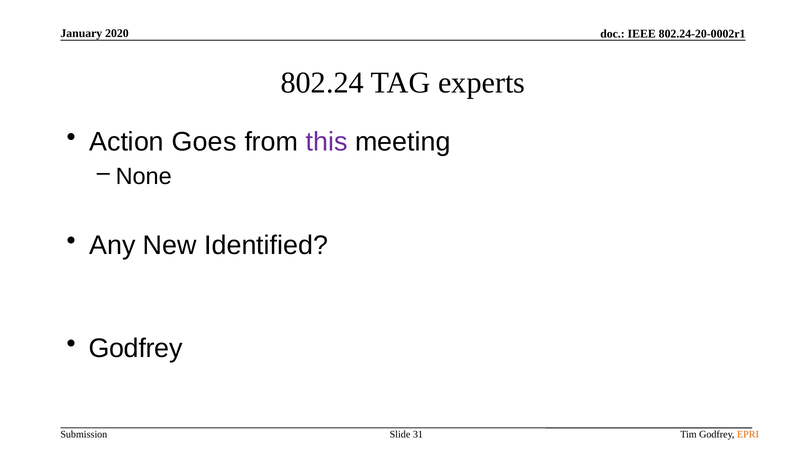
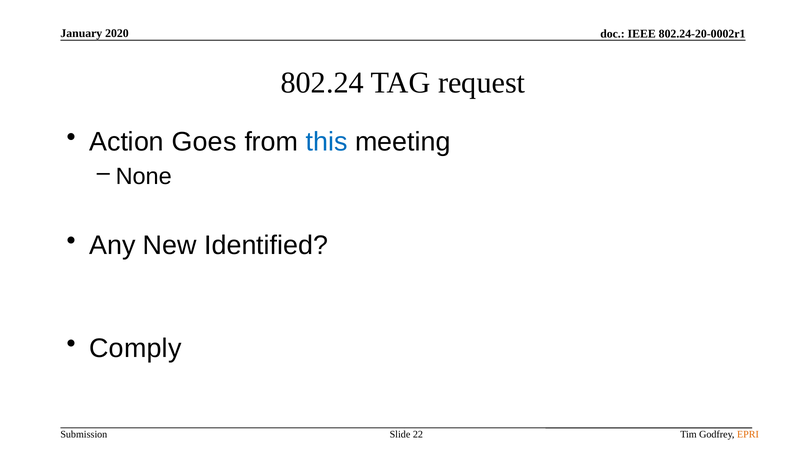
experts: experts -> request (482, 83)
this colour: purple -> blue (327, 142)
Godfrey: Godfrey -> Comply (135, 349)
31: 31 -> 22 (418, 435)
